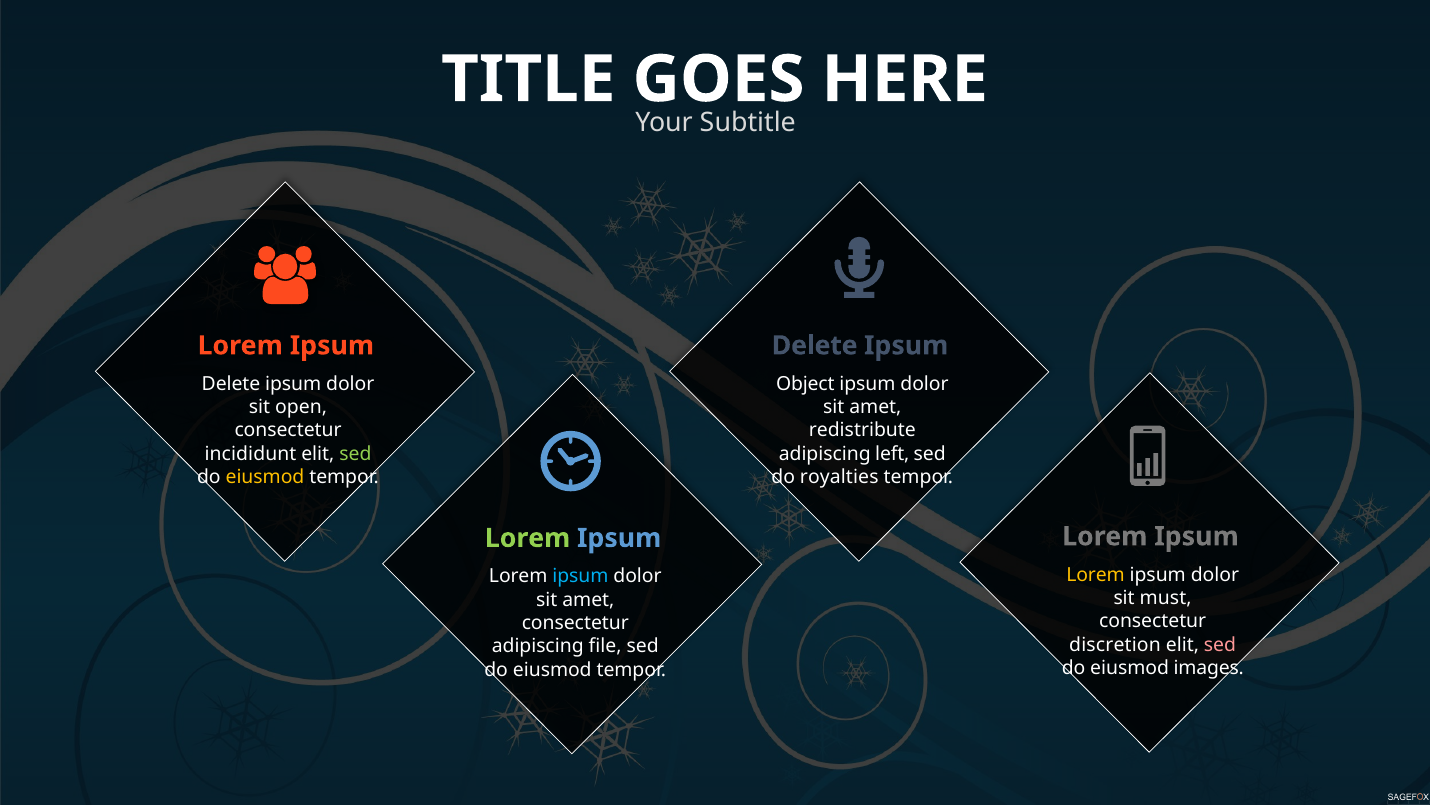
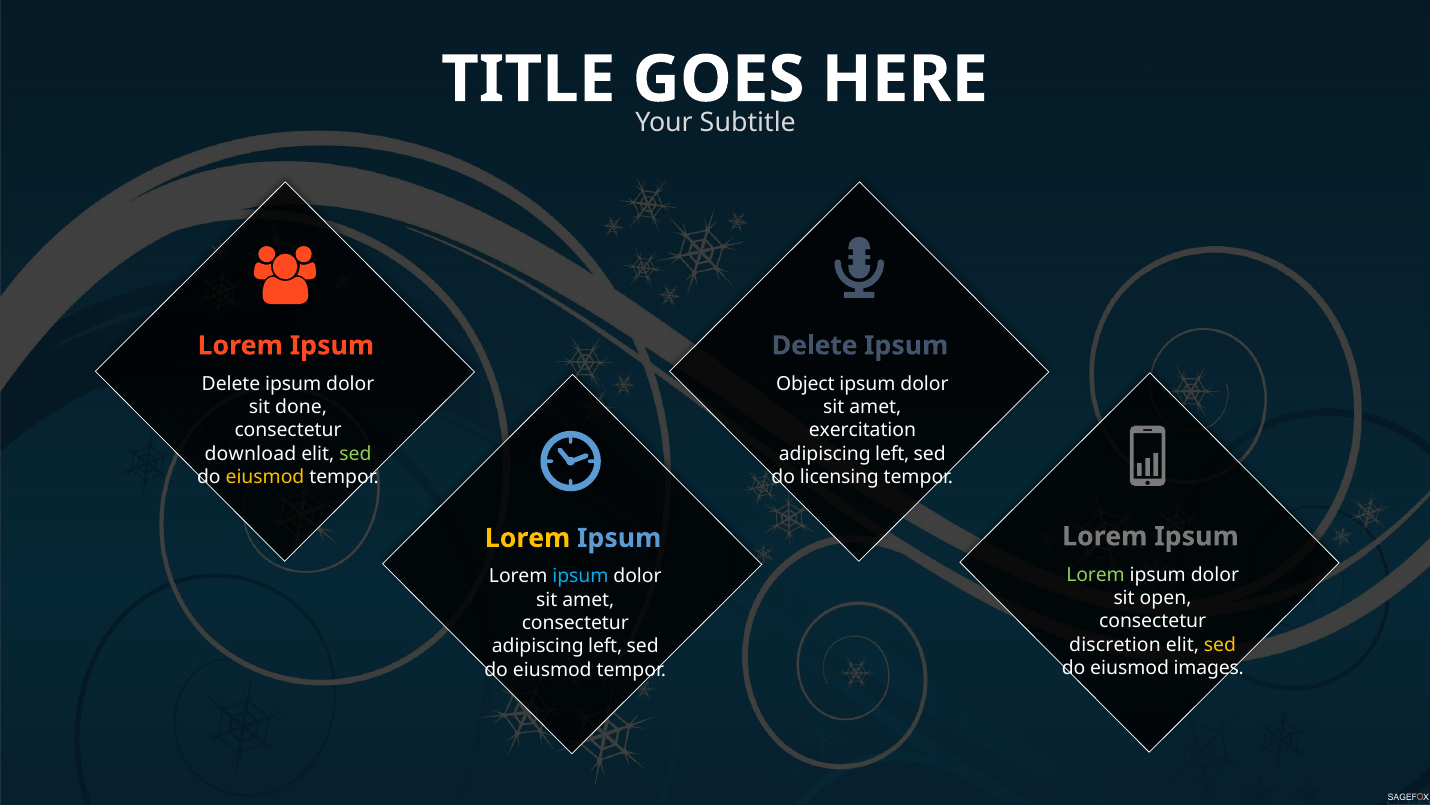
open: open -> done (301, 407)
redistribute: redistribute -> exercitation (862, 430)
incididunt: incididunt -> download (250, 453)
royalties: royalties -> licensing (839, 477)
Lorem colour: light green -> yellow (528, 538)
Lorem colour: yellow -> light green (1096, 574)
must: must -> open (1166, 598)
sed colour: pink -> yellow (1220, 644)
file: file -> left (605, 646)
